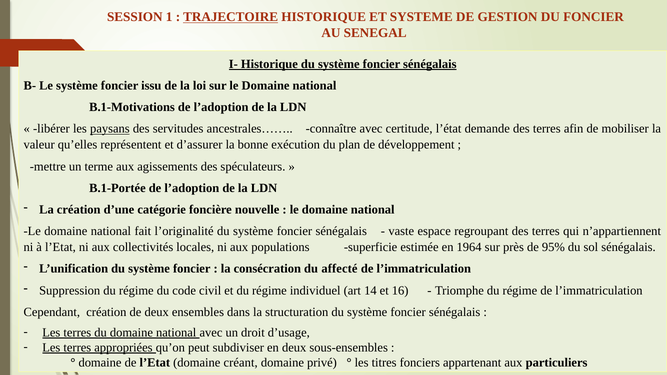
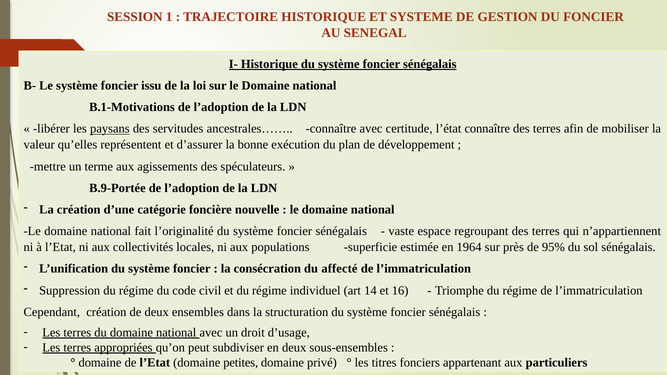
TRAJECTOIRE underline: present -> none (231, 17)
l’état demande: demande -> connaître (487, 129)
B.1-Portée: B.1-Portée -> B.9-Portée (117, 188)
créant: créant -> petites (241, 363)
